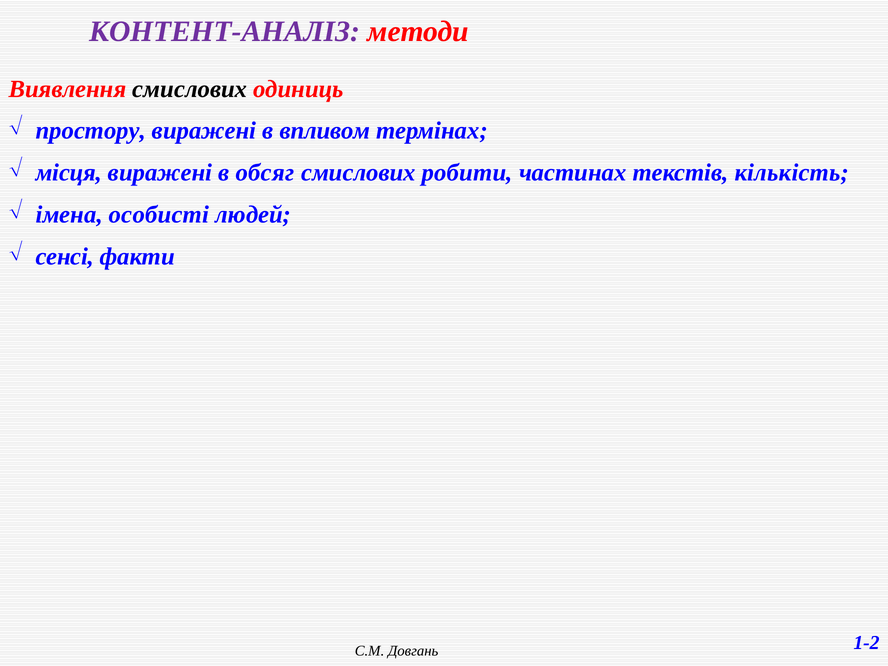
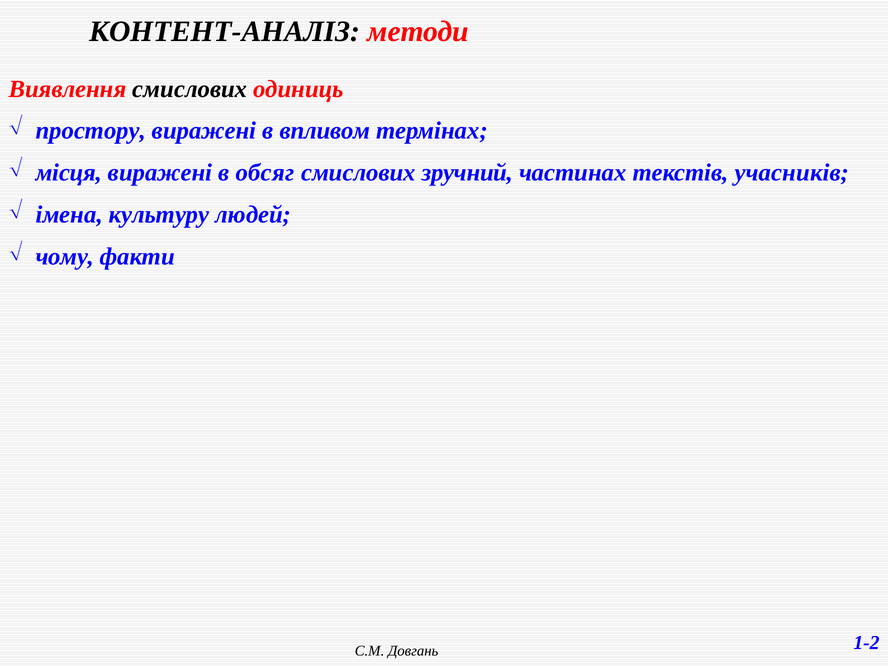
КОНТЕНТ-АНАЛІЗ colour: purple -> black (225, 32)
робити: робити -> зручний (467, 173)
кількість: кількість -> учасників (792, 173)
особисті: особисті -> культуру (159, 215)
сенсі: сенсі -> чому (65, 257)
